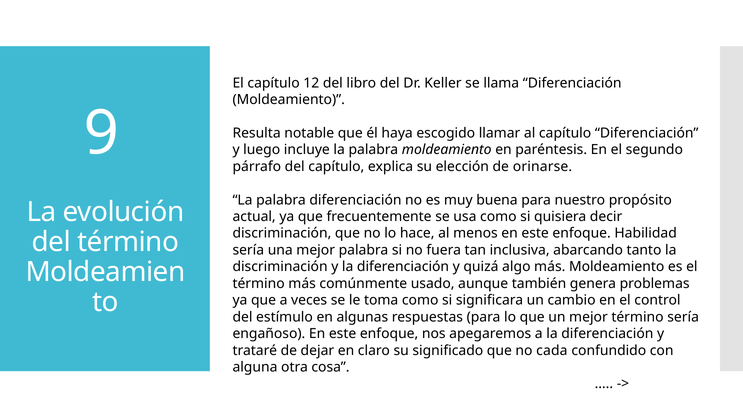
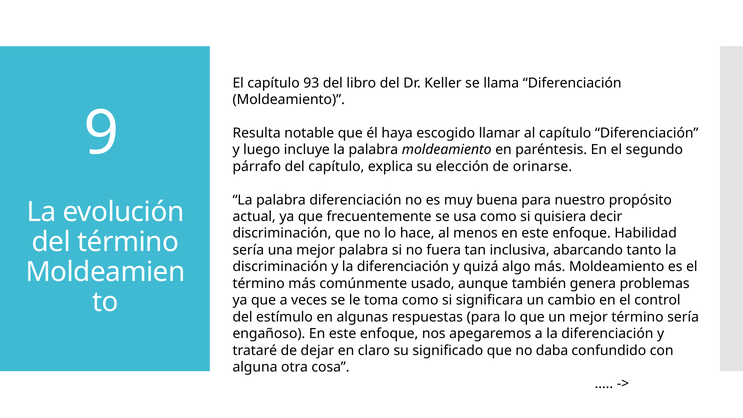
12: 12 -> 93 (311, 83)
cada: cada -> daba (552, 350)
